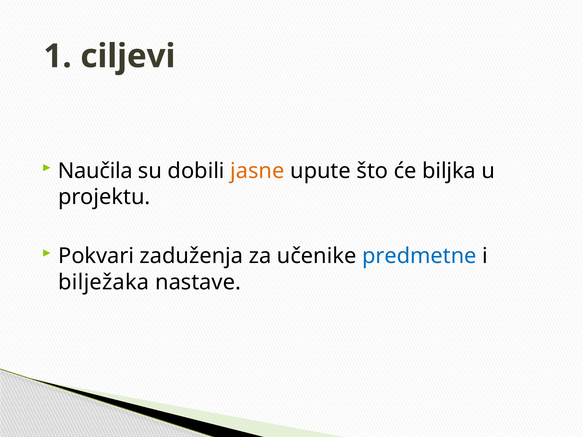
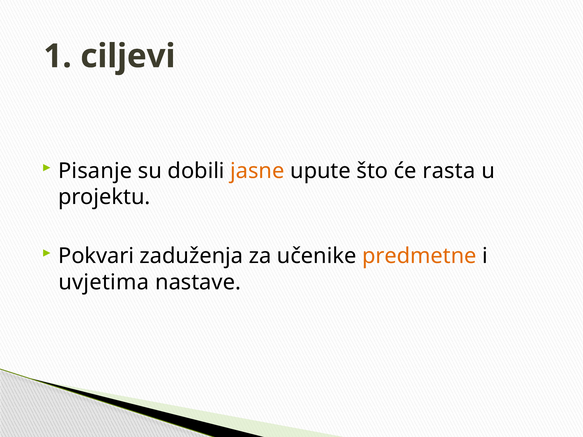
Naučila: Naučila -> Pisanje (95, 171)
biljka: biljka -> rasta (449, 171)
predmetne colour: blue -> orange (419, 256)
bilježaka: bilježaka -> uvjetima (104, 282)
